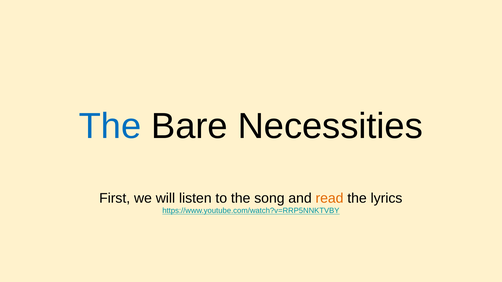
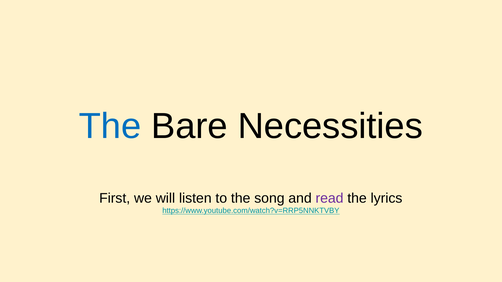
read colour: orange -> purple (330, 198)
